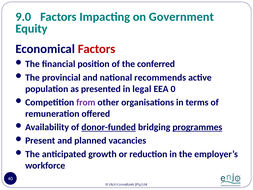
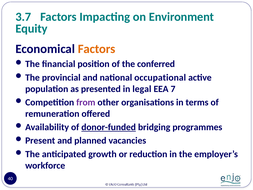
9.0: 9.0 -> 3.7 (23, 17)
Government: Government -> Environment (182, 17)
Factors colour: red -> orange (97, 49)
recommends: recommends -> occupational (160, 77)
0: 0 -> 7 (173, 89)
programmes underline: present -> none (197, 127)
